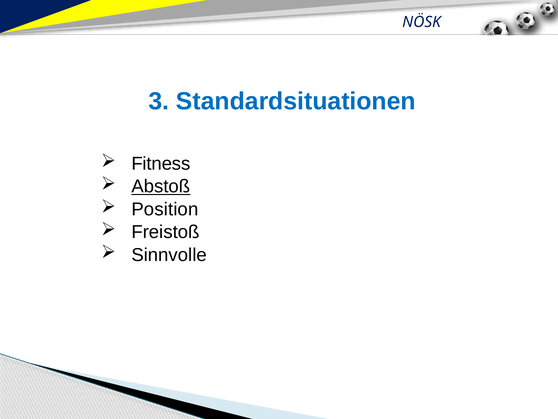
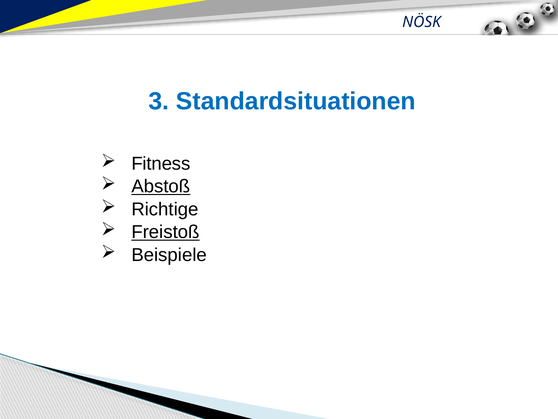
Position: Position -> Richtige (165, 209)
Freistoß underline: none -> present (165, 232)
Sinnvolle: Sinnvolle -> Beispiele (169, 255)
